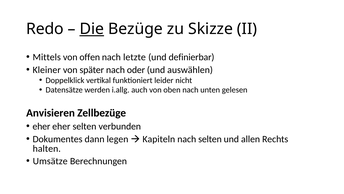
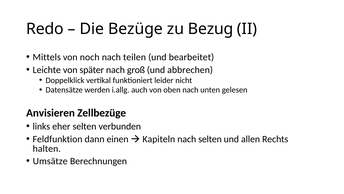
Die underline: present -> none (92, 29)
Skizze: Skizze -> Bezug (211, 29)
offen: offen -> noch (90, 57)
letzte: letzte -> teilen (134, 57)
definierbar: definierbar -> bearbeitet (191, 57)
Kleiner: Kleiner -> Leichte (47, 70)
oder: oder -> groß (136, 70)
auswählen: auswählen -> abbrechen (190, 70)
eher: eher -> links (41, 126)
Dokumentes: Dokumentes -> Feldfunktion (58, 139)
legen: legen -> einen (118, 139)
